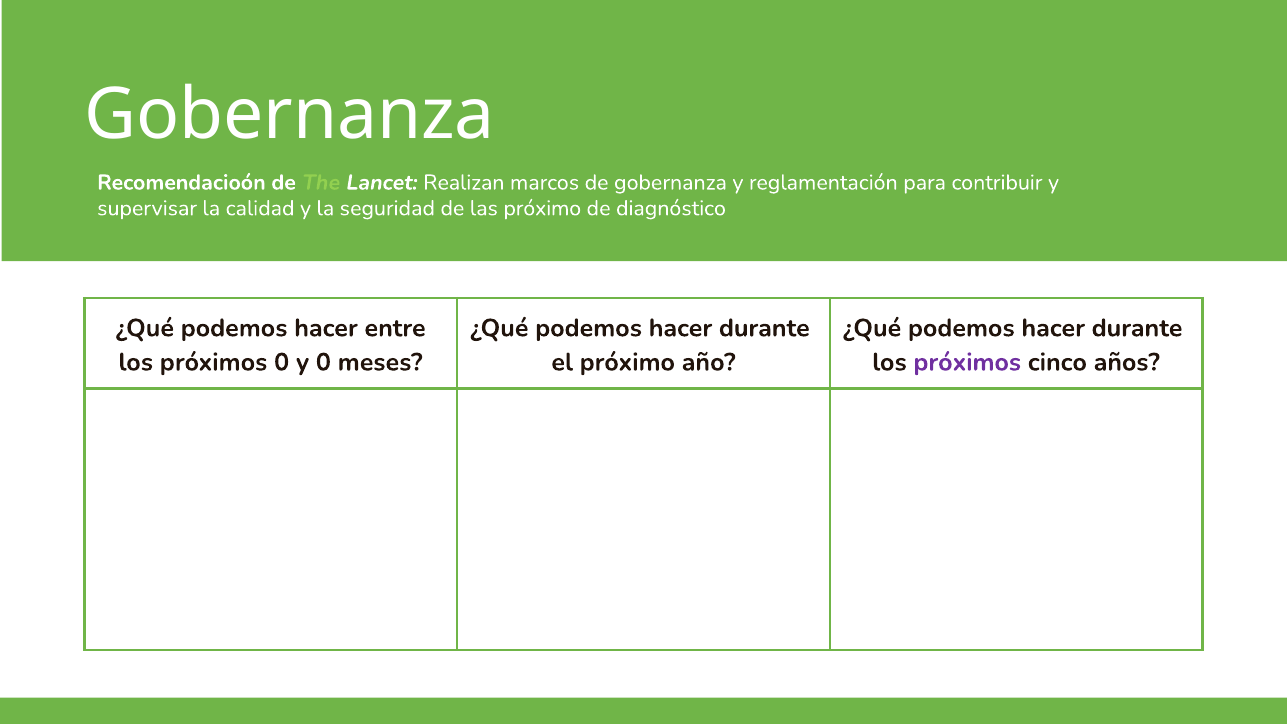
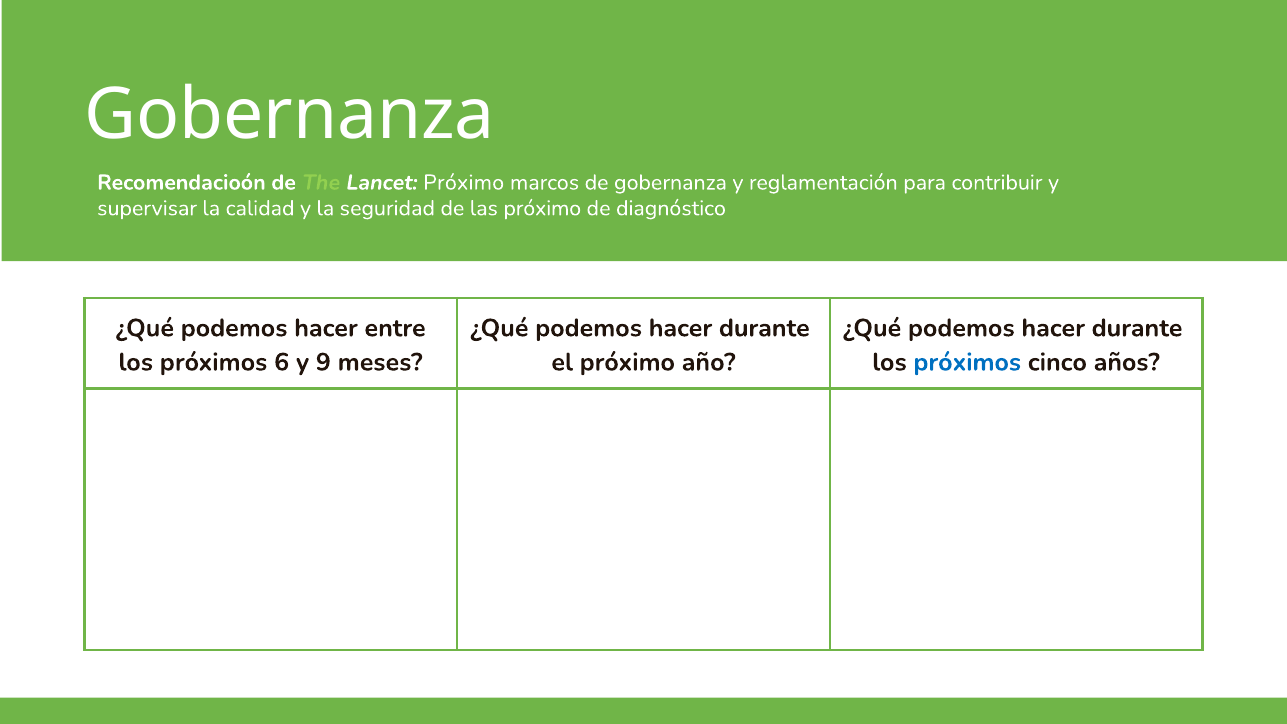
Lancet Realizan: Realizan -> Próximo (464, 182)
próximos 0: 0 -> 6 (282, 362)
y 0: 0 -> 9 (323, 362)
próximos colour: purple -> blue (967, 362)
